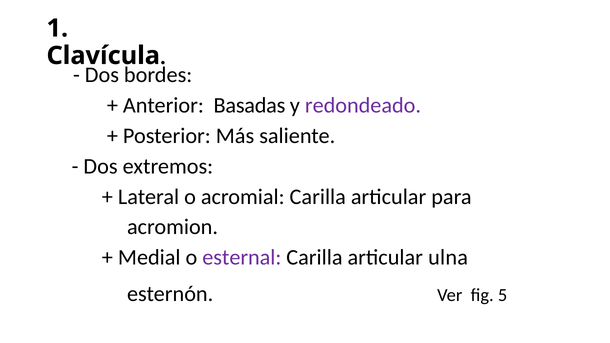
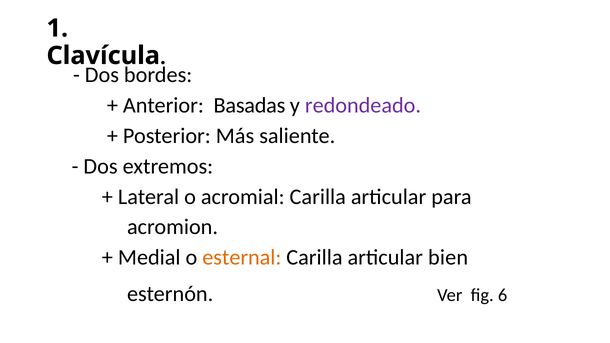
esternal colour: purple -> orange (242, 258)
ulna: ulna -> bien (448, 258)
5: 5 -> 6 (503, 295)
